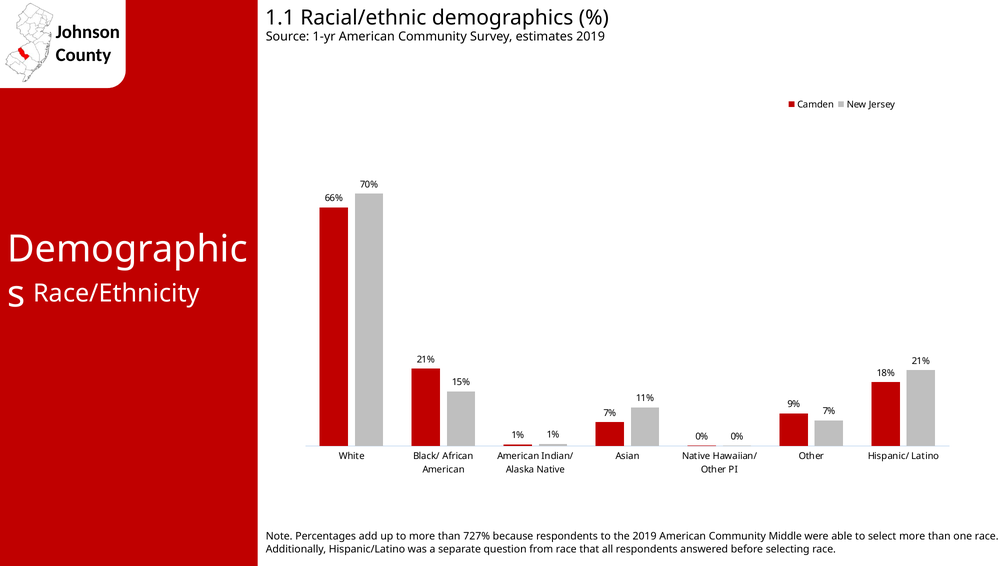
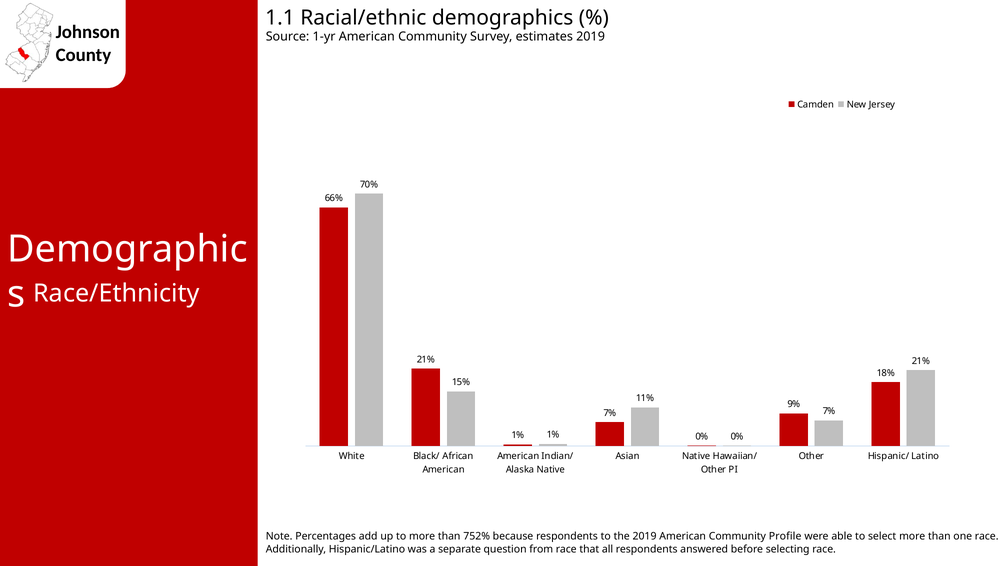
727%: 727% -> 752% (477, 536)
Middle: Middle -> Profile (785, 536)
